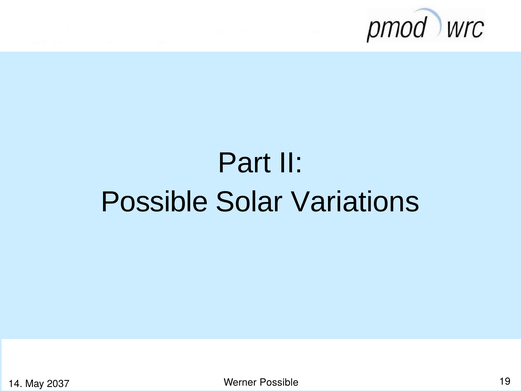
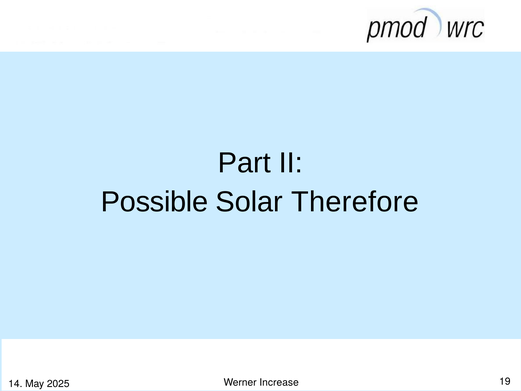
Variations: Variations -> Therefore (355, 202)
Werner Possible: Possible -> Increase (279, 382)
2037: 2037 -> 2025 (58, 383)
